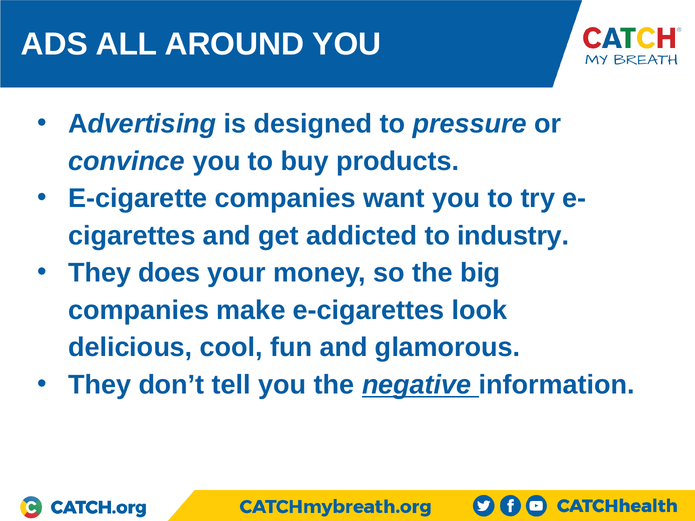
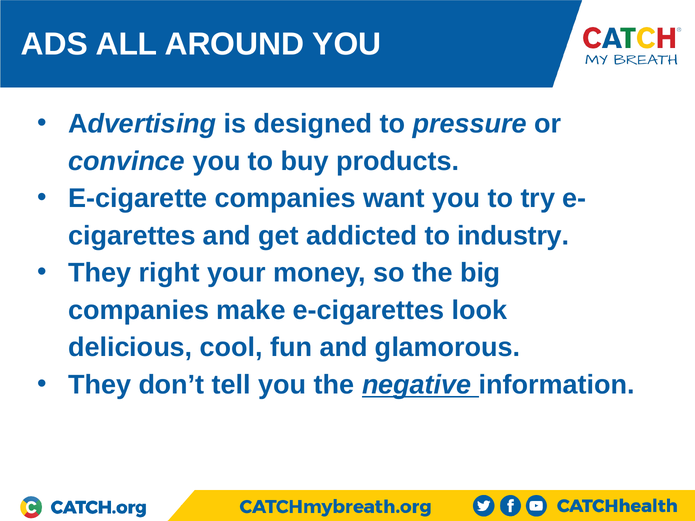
does: does -> right (169, 273)
